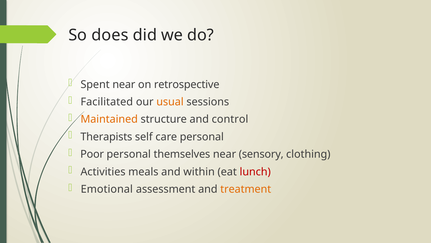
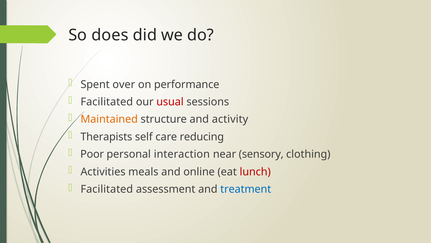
Spent near: near -> over (124, 84)
retrospective: retrospective -> performance (187, 84)
usual colour: orange -> red (170, 102)
control: control -> activity (230, 119)
care personal: personal -> reducing (202, 137)
themselves: themselves -> interaction (182, 154)
within: within -> online (199, 171)
Emotional: Emotional -> Facilitated (107, 189)
treatment colour: orange -> blue (246, 189)
